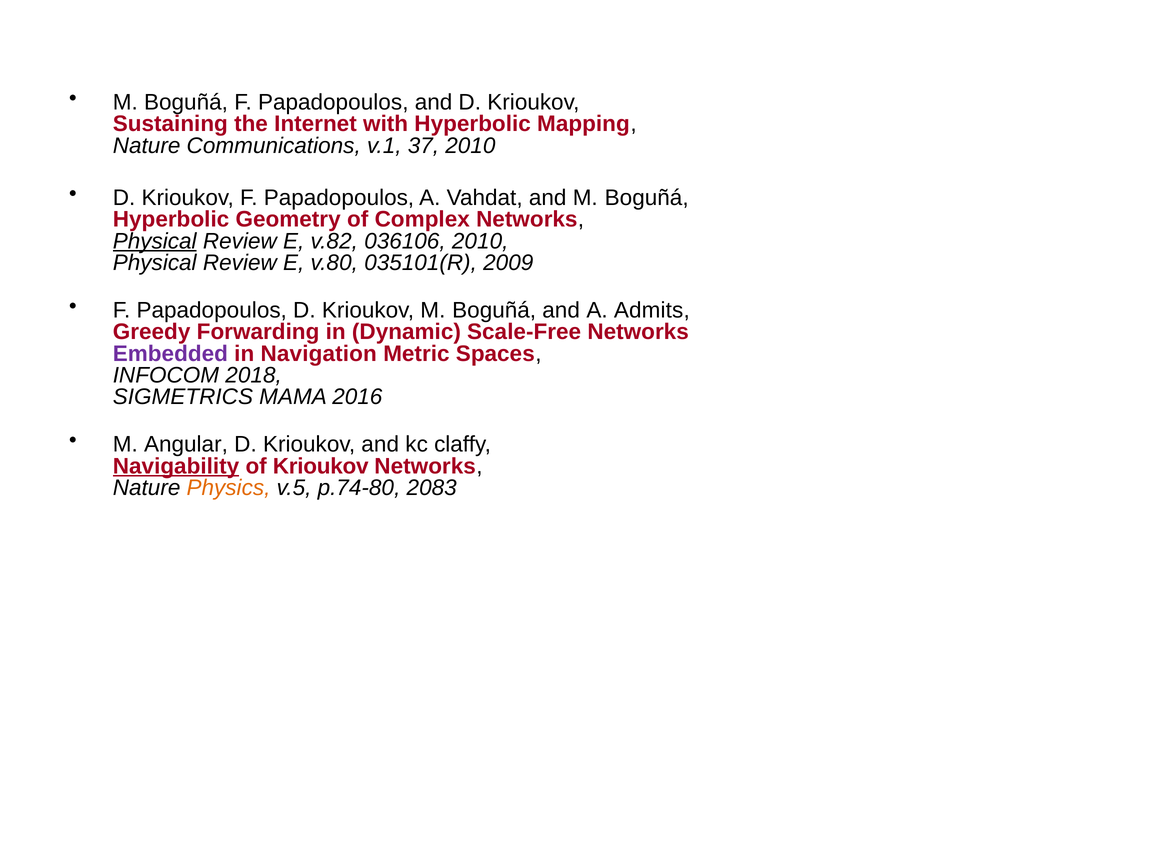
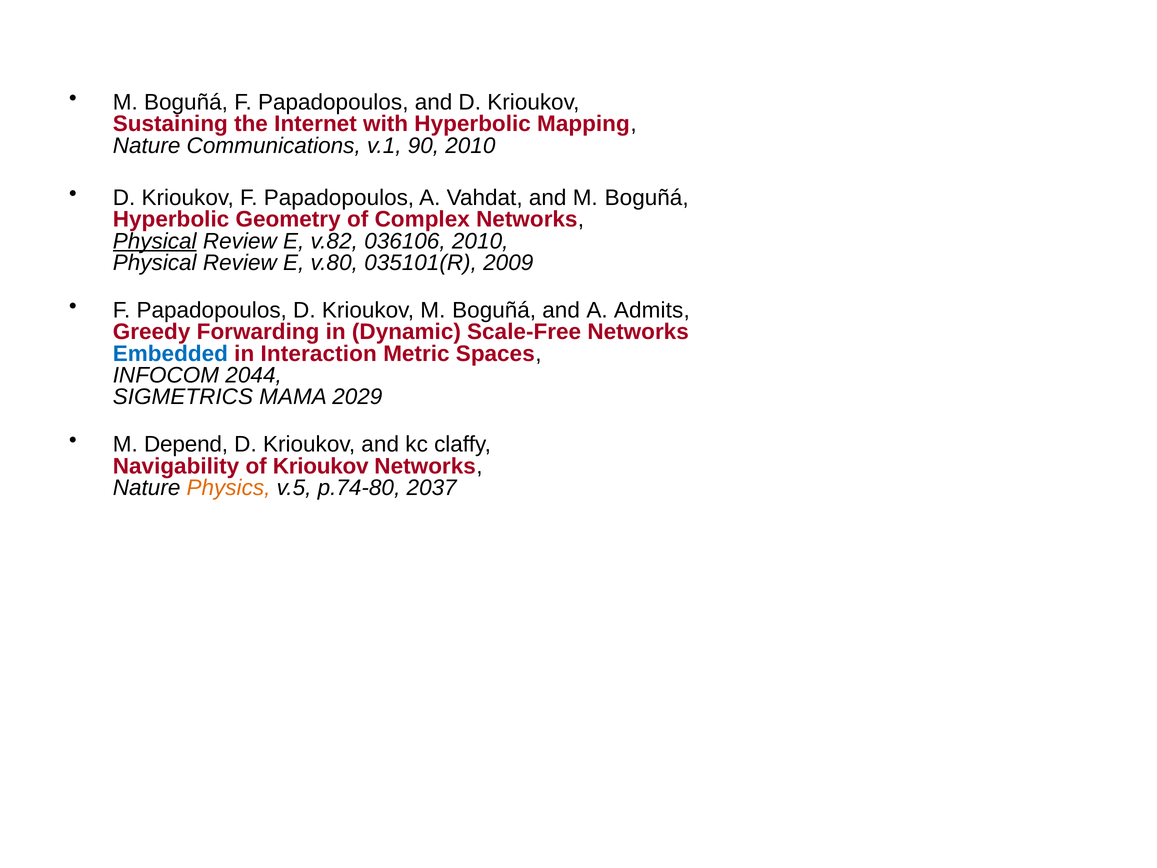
37: 37 -> 90 (423, 146)
Embedded colour: purple -> blue (170, 353)
Navigation: Navigation -> Interaction (319, 353)
2018: 2018 -> 2044 (254, 375)
2016: 2016 -> 2029 (357, 397)
Angular: Angular -> Depend (186, 444)
Navigability underline: present -> none (176, 466)
2083: 2083 -> 2037 (432, 488)
